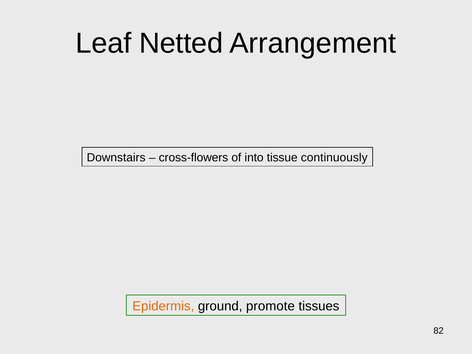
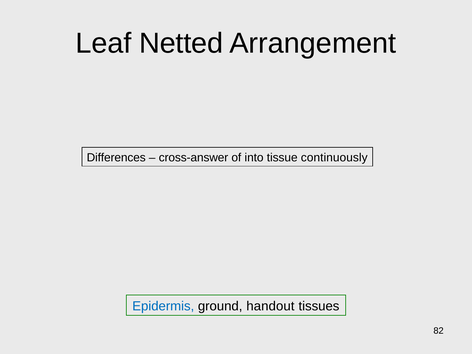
Downstairs: Downstairs -> Differences (116, 158)
cross-flowers: cross-flowers -> cross-answer (194, 158)
Epidermis colour: orange -> blue (163, 306)
promote: promote -> handout (270, 306)
